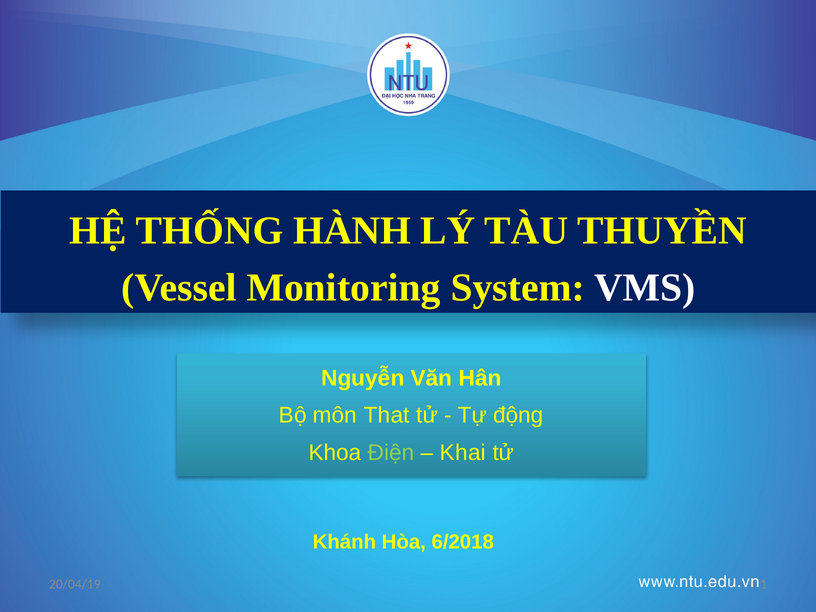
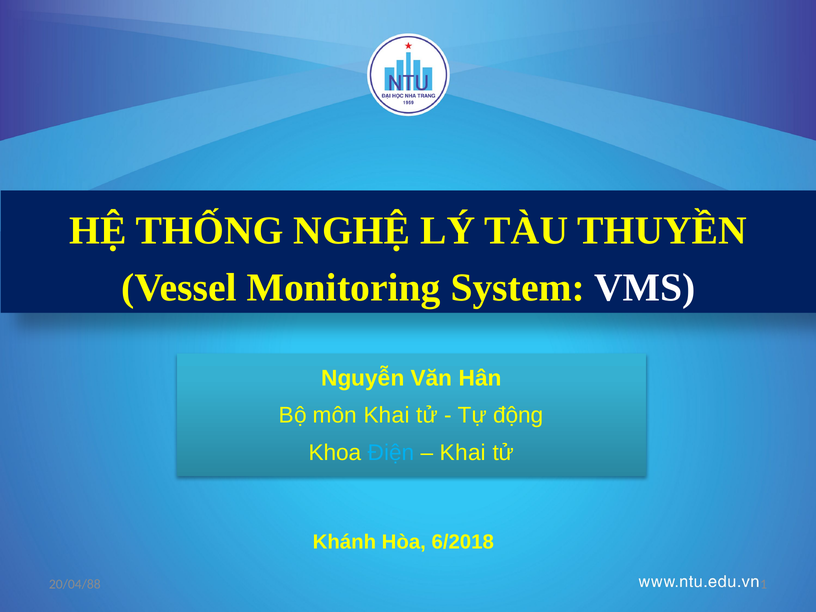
HÀNH: HÀNH -> NGHỆ (352, 231)
môn That: That -> Khai (387, 415)
Điện colour: light green -> light blue (391, 453)
20/04/19: 20/04/19 -> 20/04/88 (75, 584)
